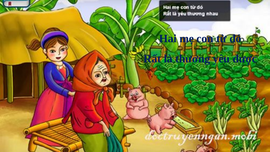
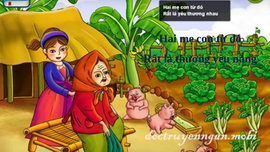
được: được -> năng (245, 59)
